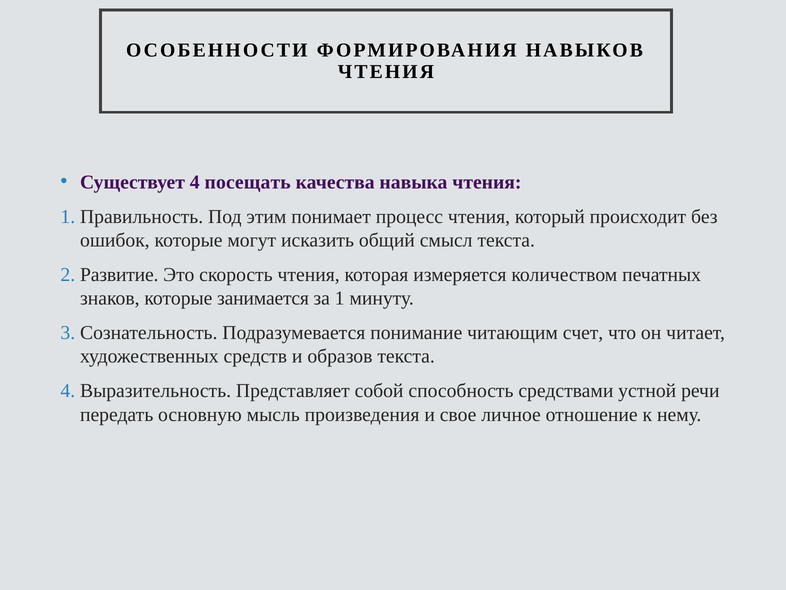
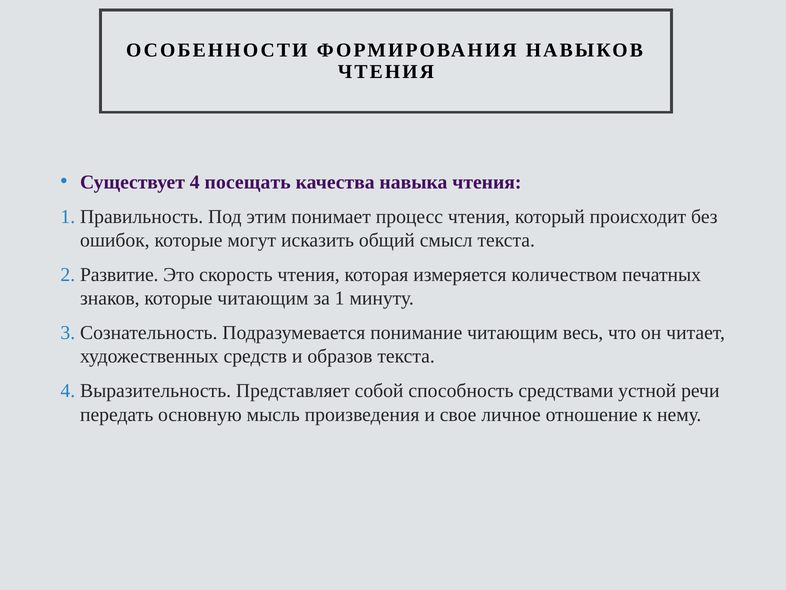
которые занимается: занимается -> читающим (263, 298)
счет: счет -> весь (583, 333)
